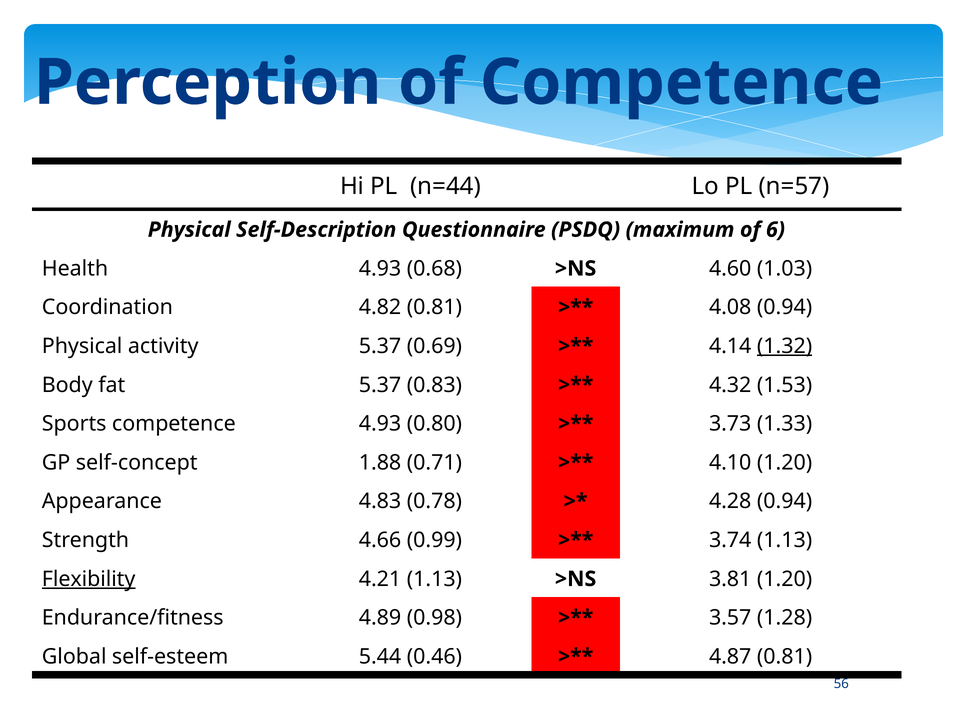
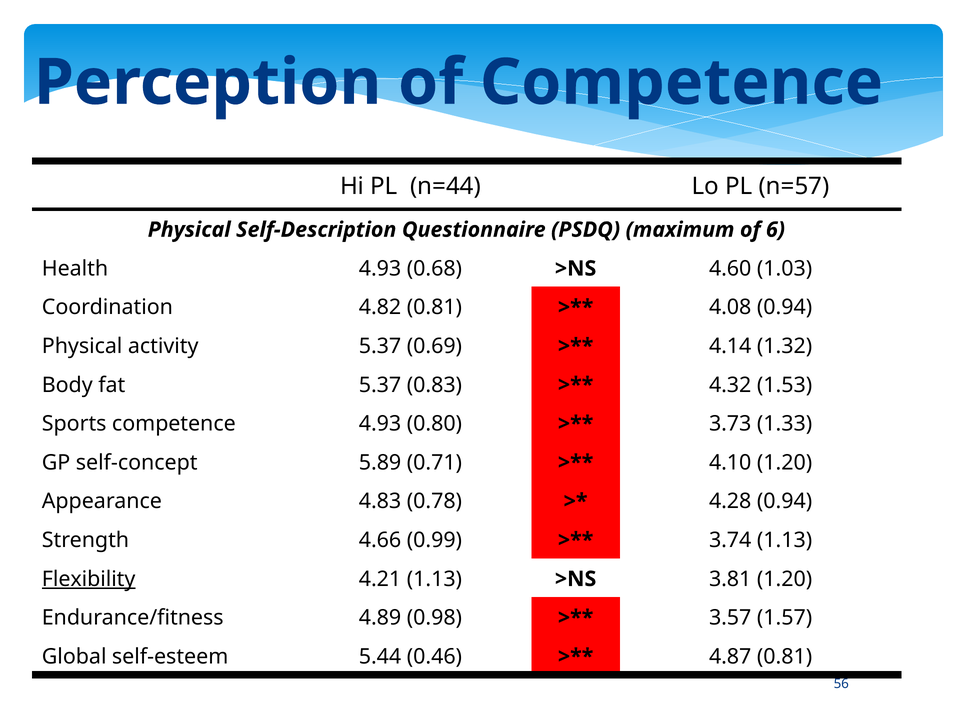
1.32 underline: present -> none (785, 346)
1.88: 1.88 -> 5.89 (380, 463)
1.28: 1.28 -> 1.57 (785, 618)
